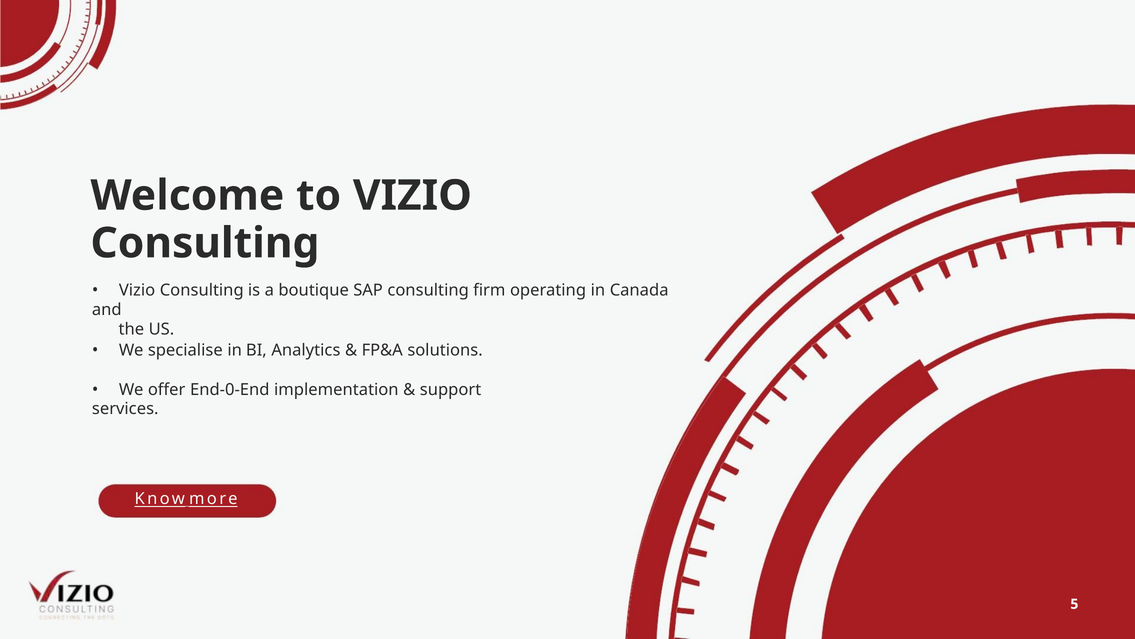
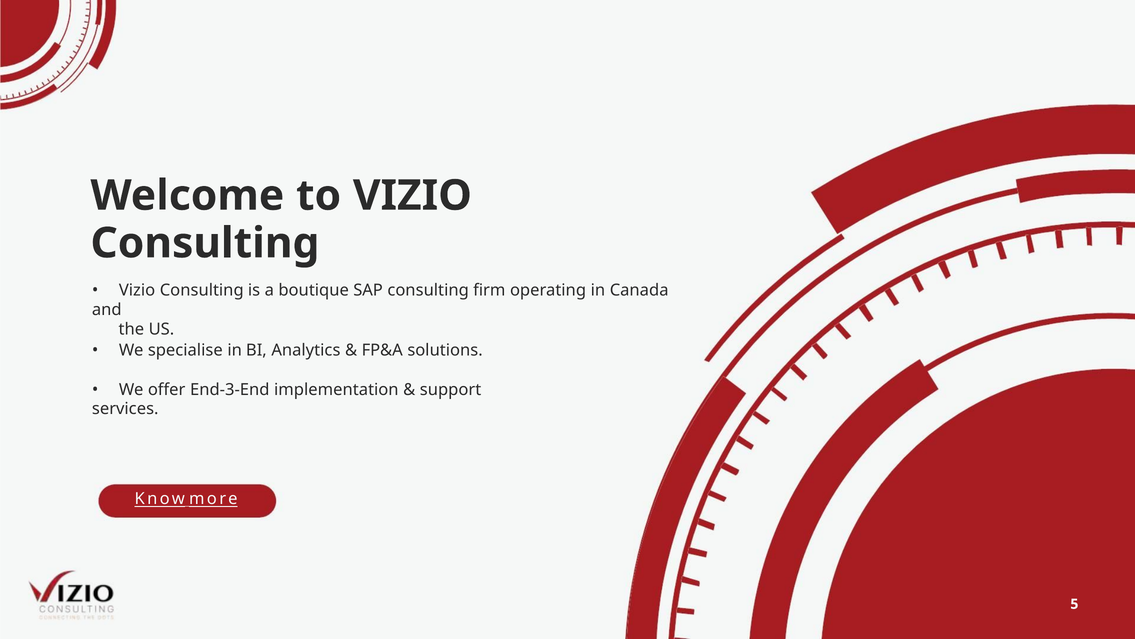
End-0-End: End-0-End -> End-3-End (230, 389)
